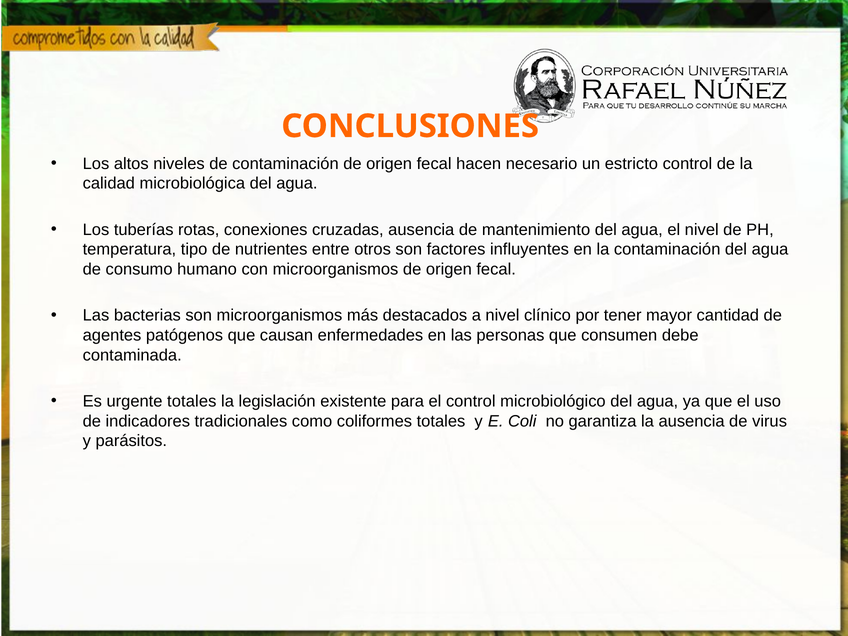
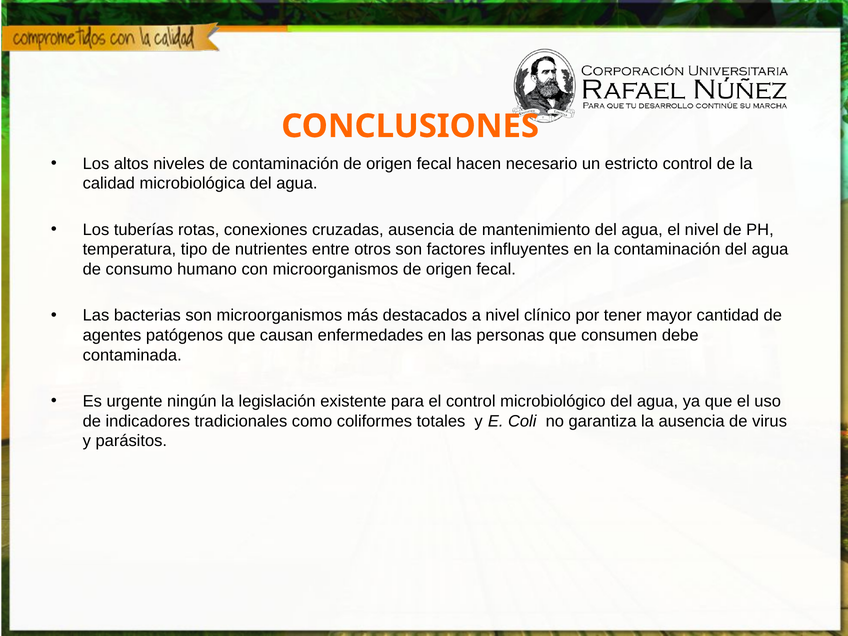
urgente totales: totales -> ningún (192, 401)
